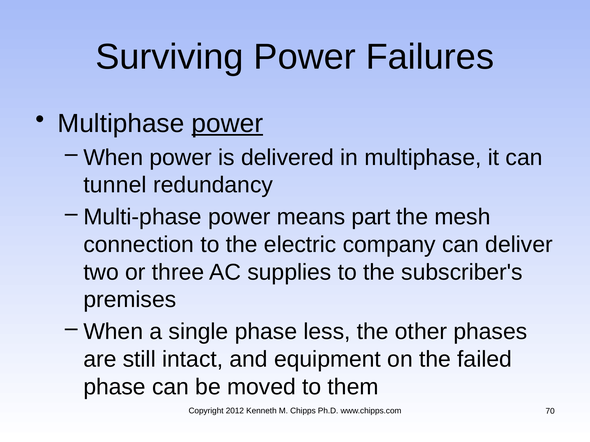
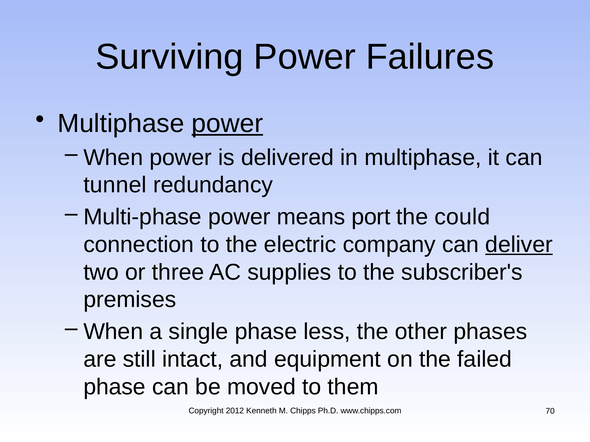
part: part -> port (371, 217)
mesh: mesh -> could (462, 217)
deliver underline: none -> present (519, 245)
